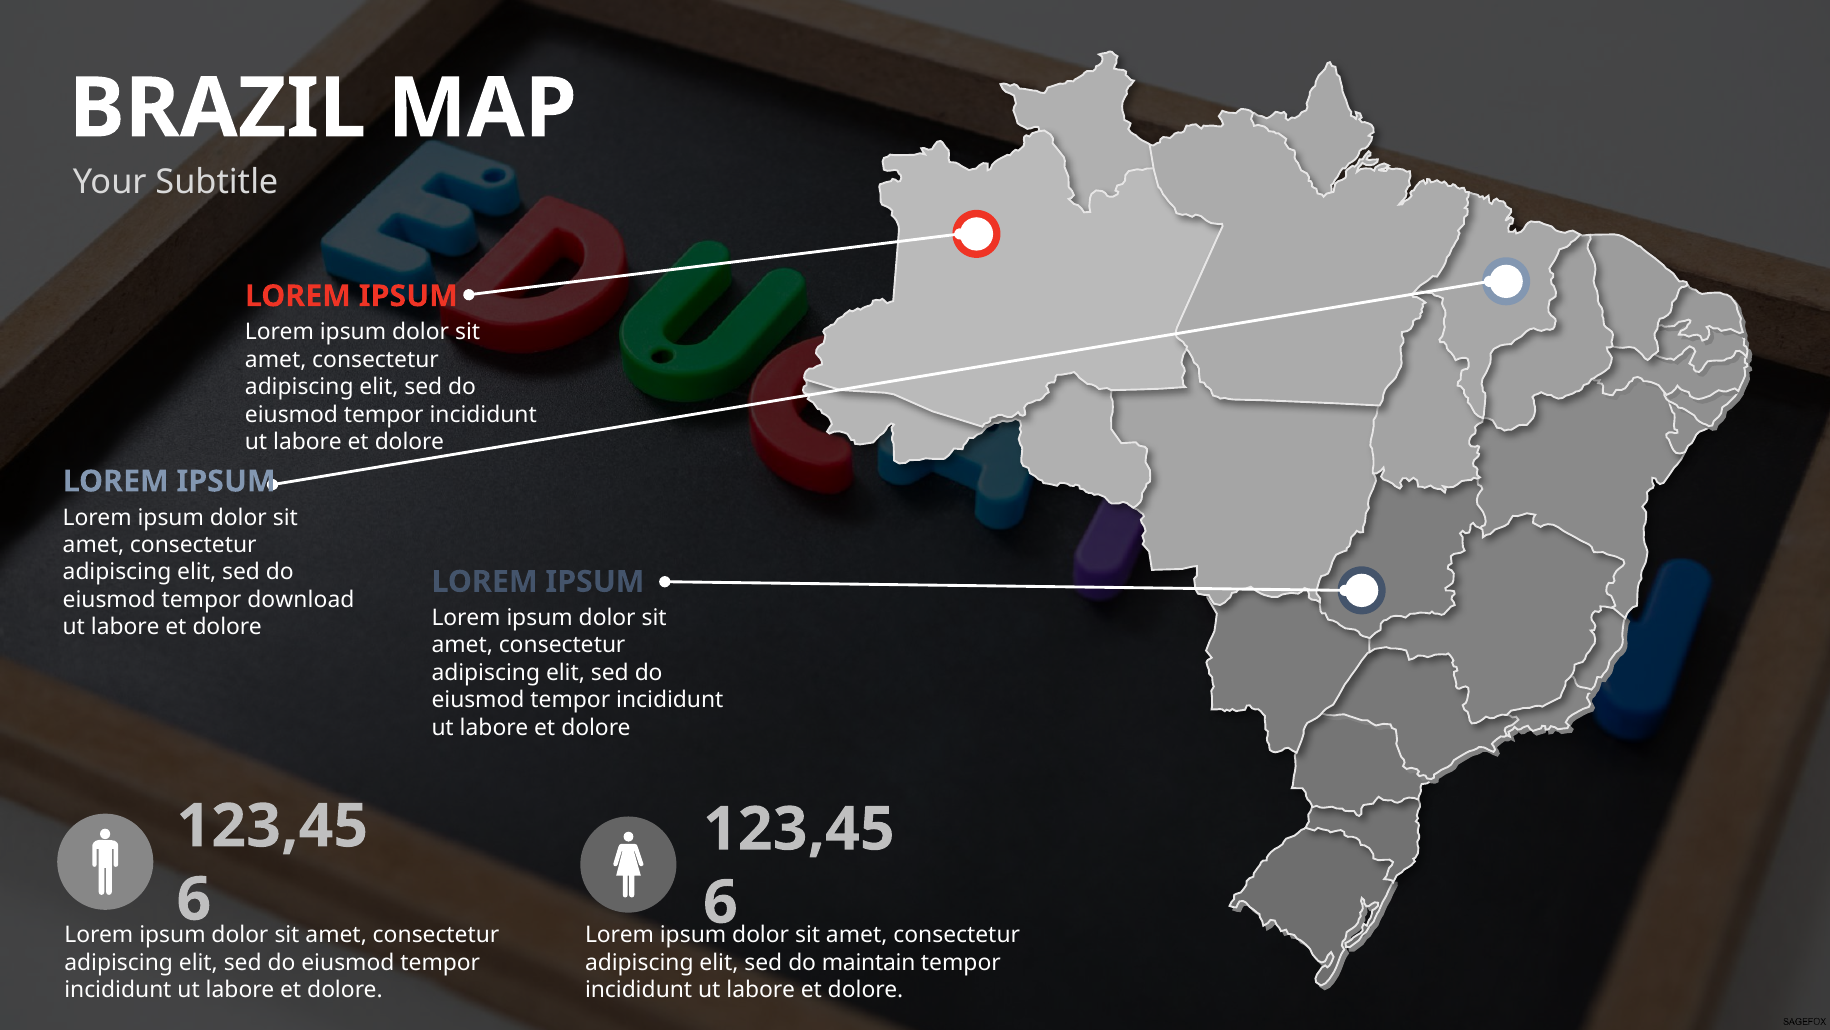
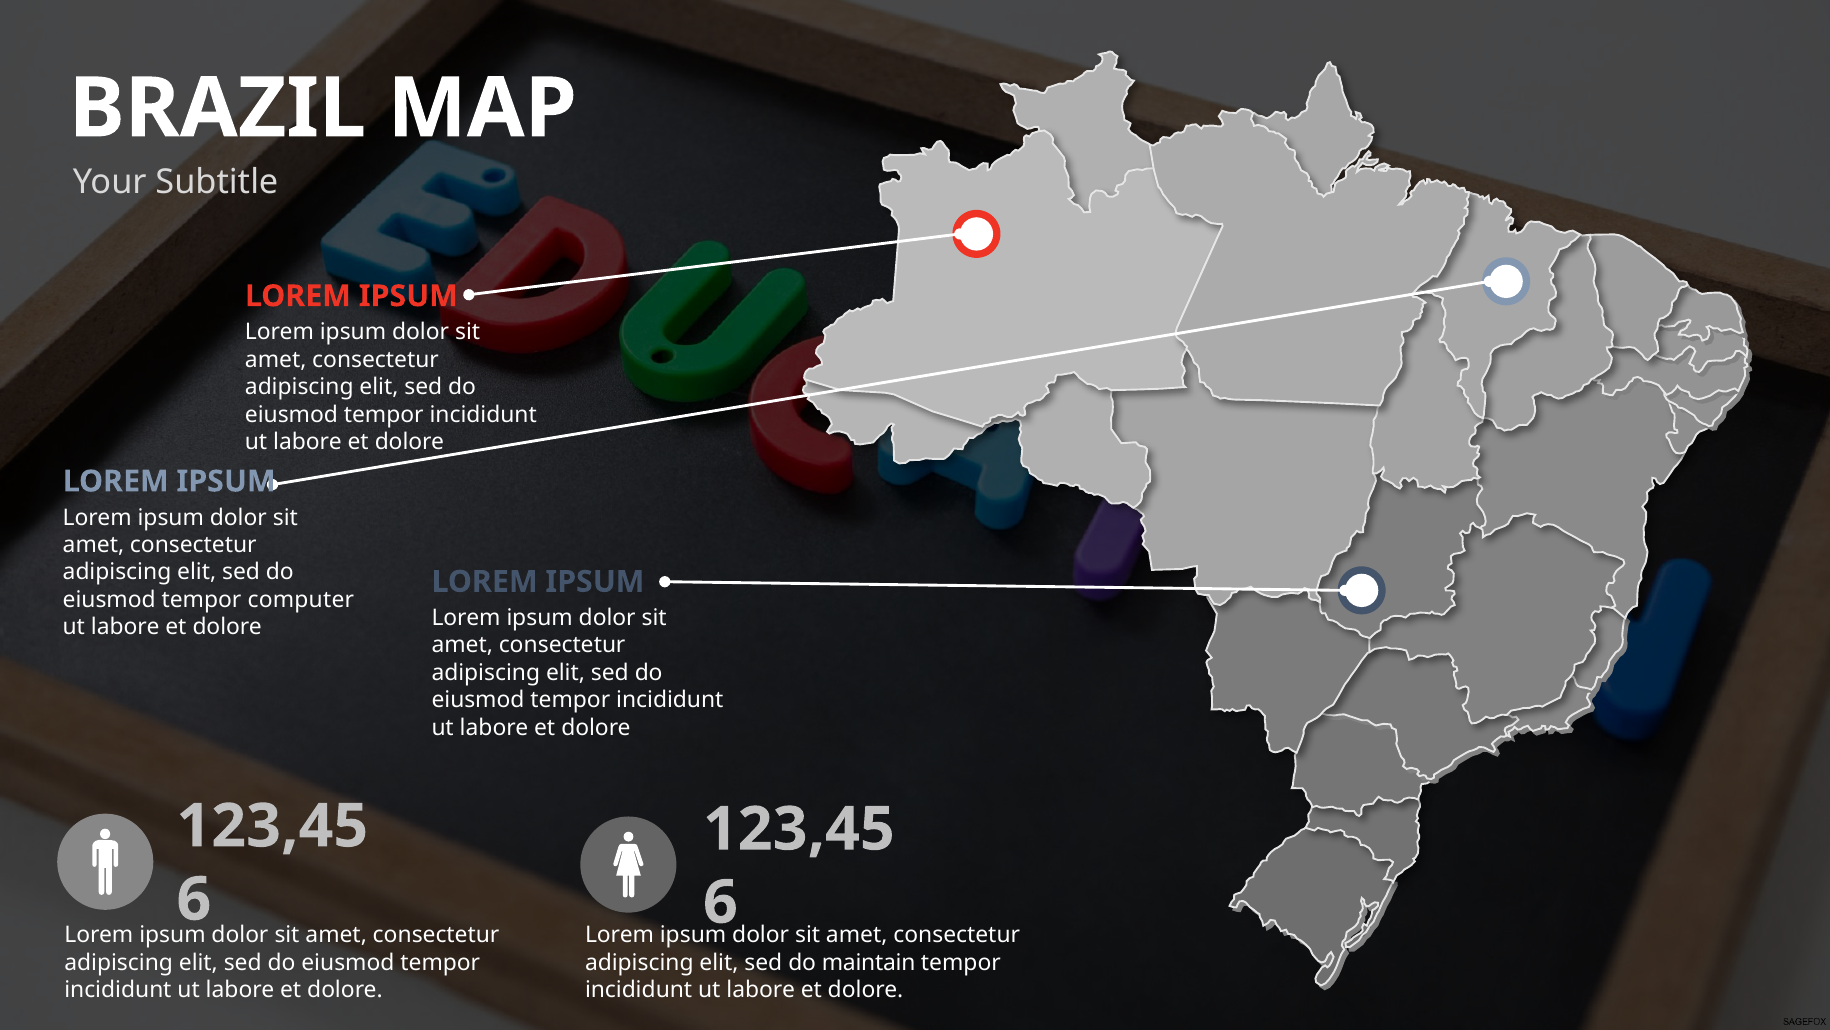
download: download -> computer (301, 600)
